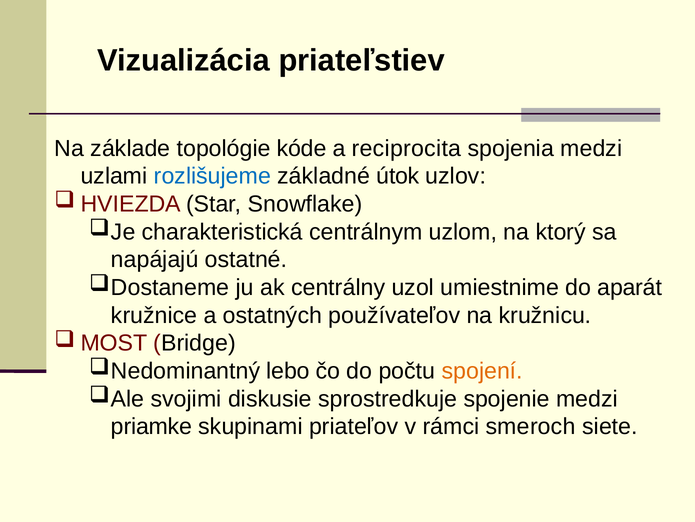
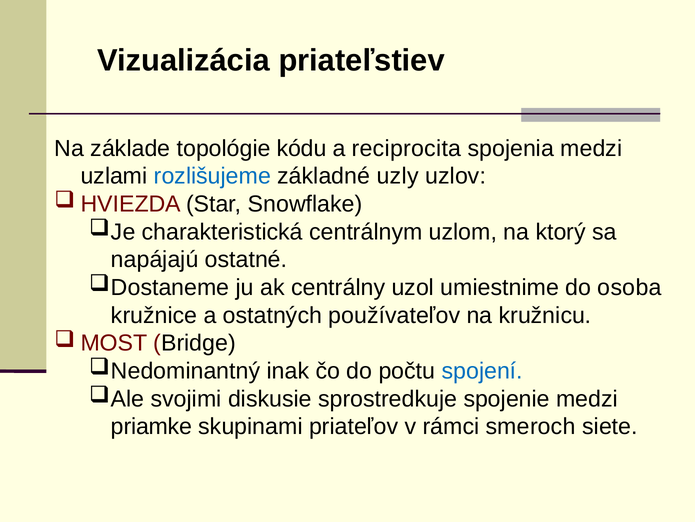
kóde: kóde -> kódu (302, 148)
útok: útok -> uzly (398, 176)
aparát: aparát -> osoba (630, 287)
lebo: lebo -> inak (288, 371)
spojení colour: orange -> blue (482, 371)
